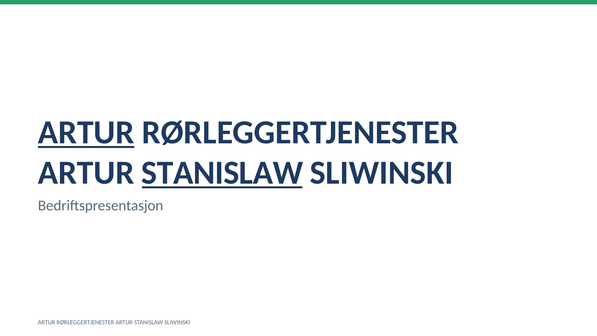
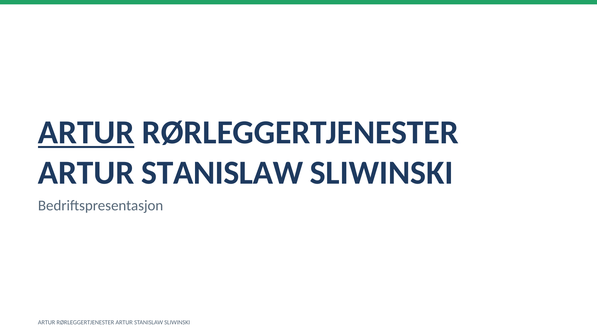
STANISLAW underline: present -> none (222, 173)
